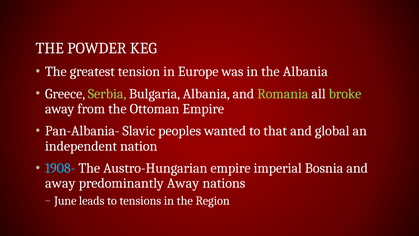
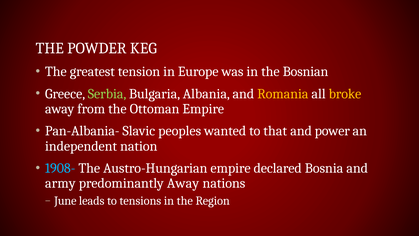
the Albania: Albania -> Bosnian (305, 72)
Romania colour: light green -> yellow (283, 94)
broke colour: light green -> yellow (345, 94)
global: global -> power (332, 131)
imperial: imperial -> declared (278, 168)
away: away -> army (60, 183)
